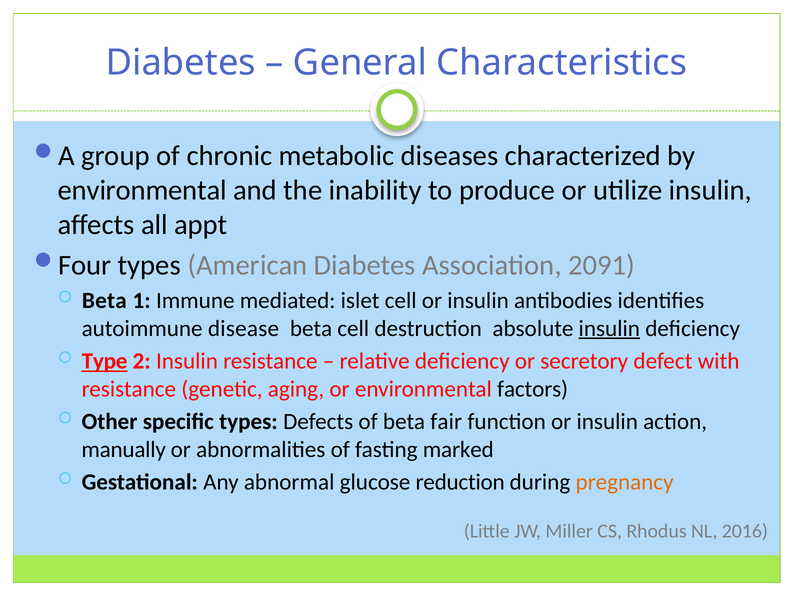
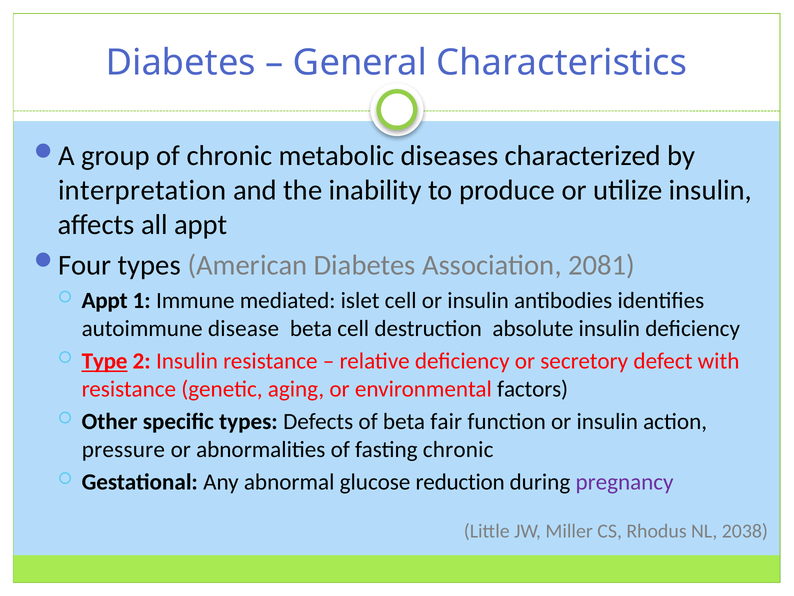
environmental: environmental -> interpretation (142, 190)
2091: 2091 -> 2081 (602, 265)
Beta: Beta -> Appt (105, 300)
insulin underline: present -> none (609, 328)
manually: manually -> pressure (123, 449)
fasting marked: marked -> chronic (458, 449)
pregnancy colour: orange -> purple (625, 482)
2016: 2016 -> 2038 (745, 531)
